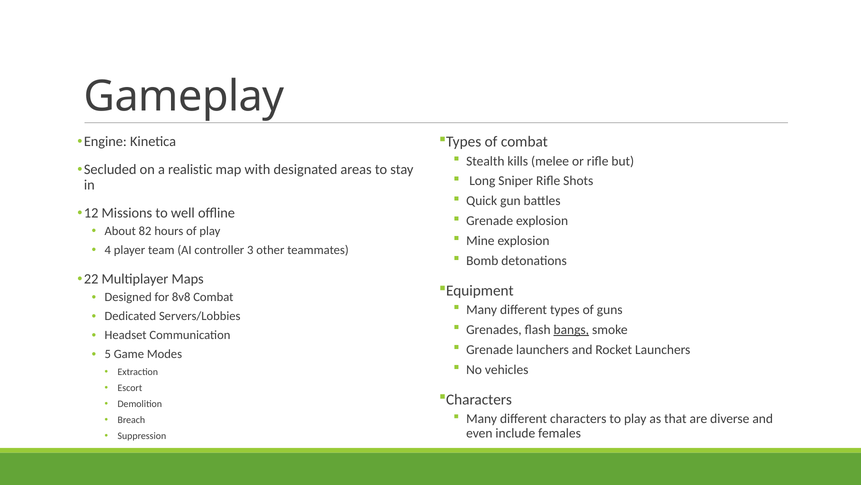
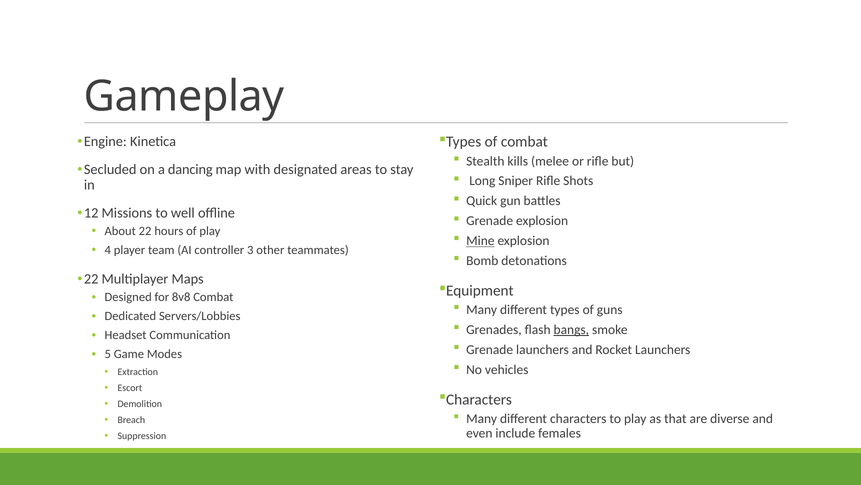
realistic: realistic -> dancing (190, 169)
82: 82 -> 22 (145, 231)
Mine underline: none -> present (480, 241)
